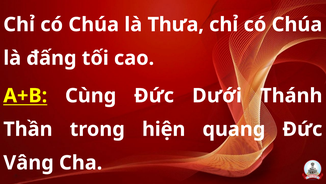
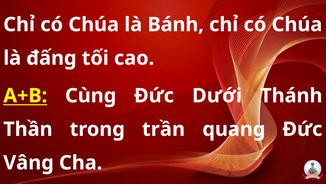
Thưa: Thưa -> Bánh (176, 25)
hiện: hiện -> trần (164, 129)
